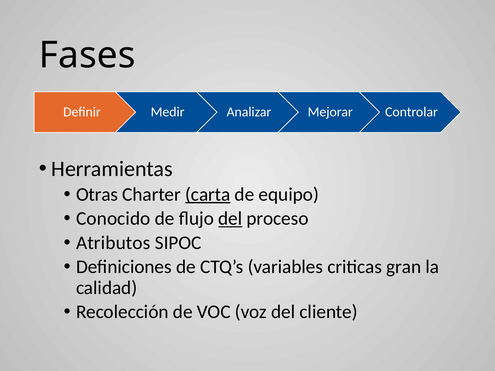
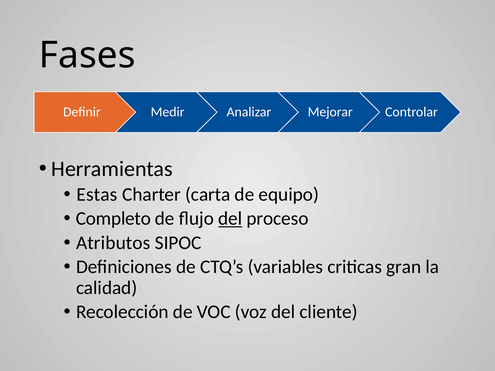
Otras: Otras -> Estas (97, 195)
carta underline: present -> none (208, 195)
Conocido: Conocido -> Completo (113, 219)
